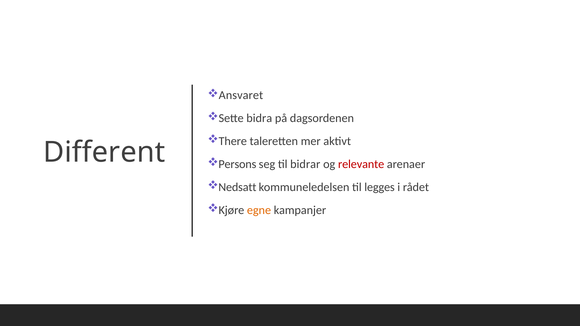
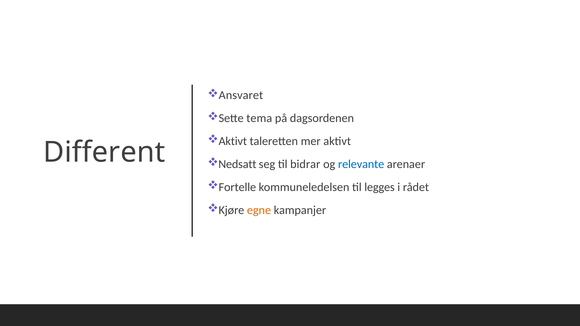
bidra: bidra -> tema (259, 118)
There: There -> Aktivt (233, 141)
Persons: Persons -> Nedsatt (237, 164)
relevante colour: red -> blue (361, 164)
Nedsatt: Nedsatt -> Fortelle (237, 187)
